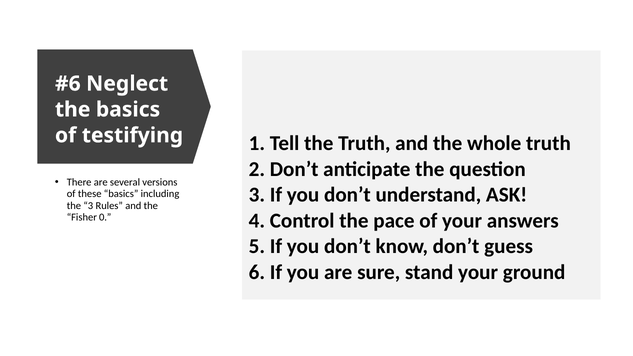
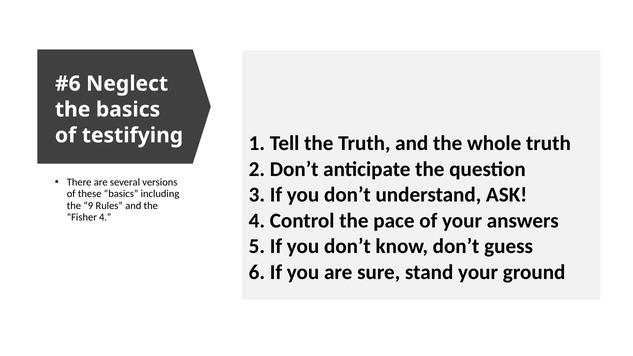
the 3: 3 -> 9 (88, 206)
Fisher 0: 0 -> 4 (105, 217)
